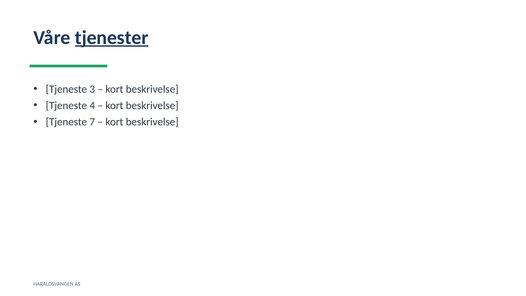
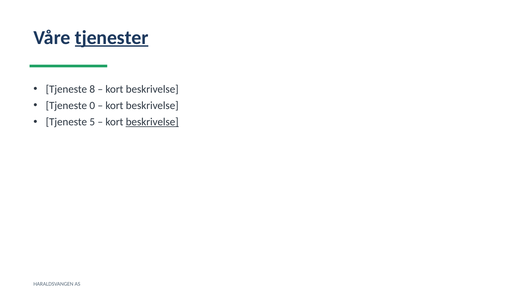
3: 3 -> 8 (92, 89)
4: 4 -> 0 (92, 106)
7: 7 -> 5 (92, 122)
beskrivelse underline: none -> present (152, 122)
